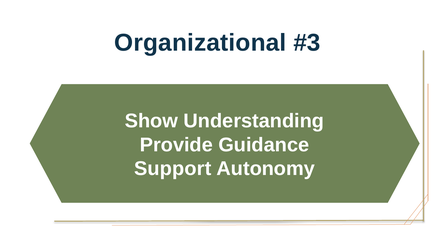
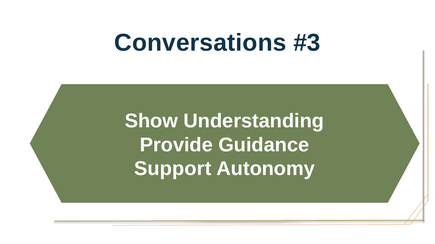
Organizational: Organizational -> Conversations (200, 43)
